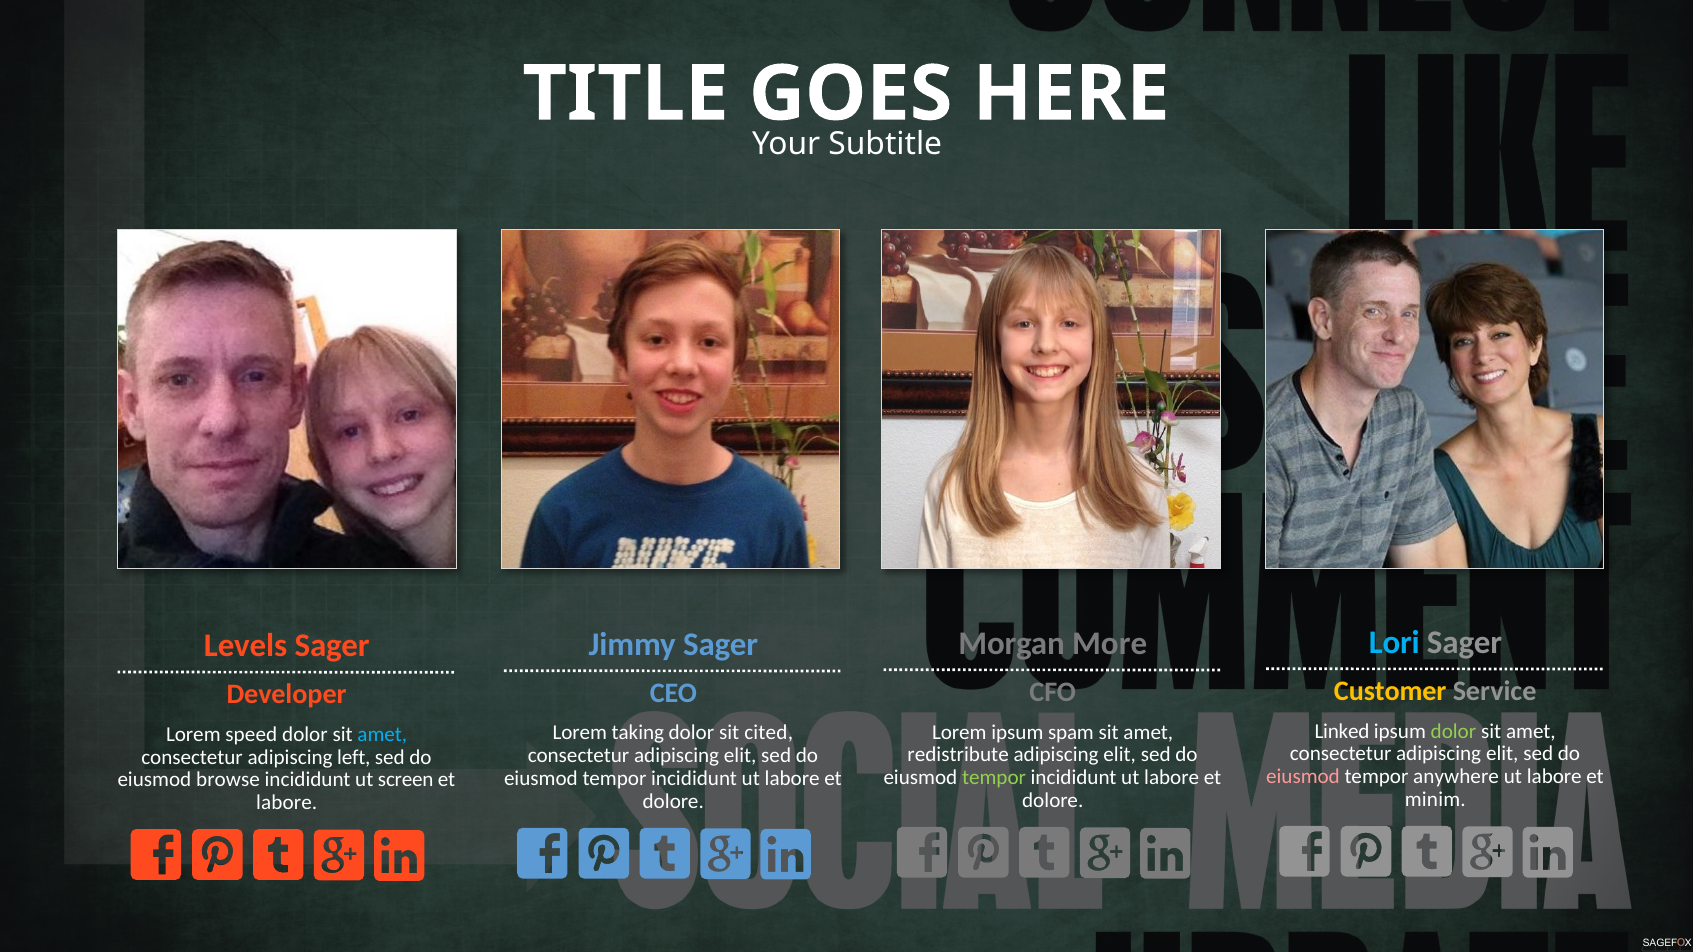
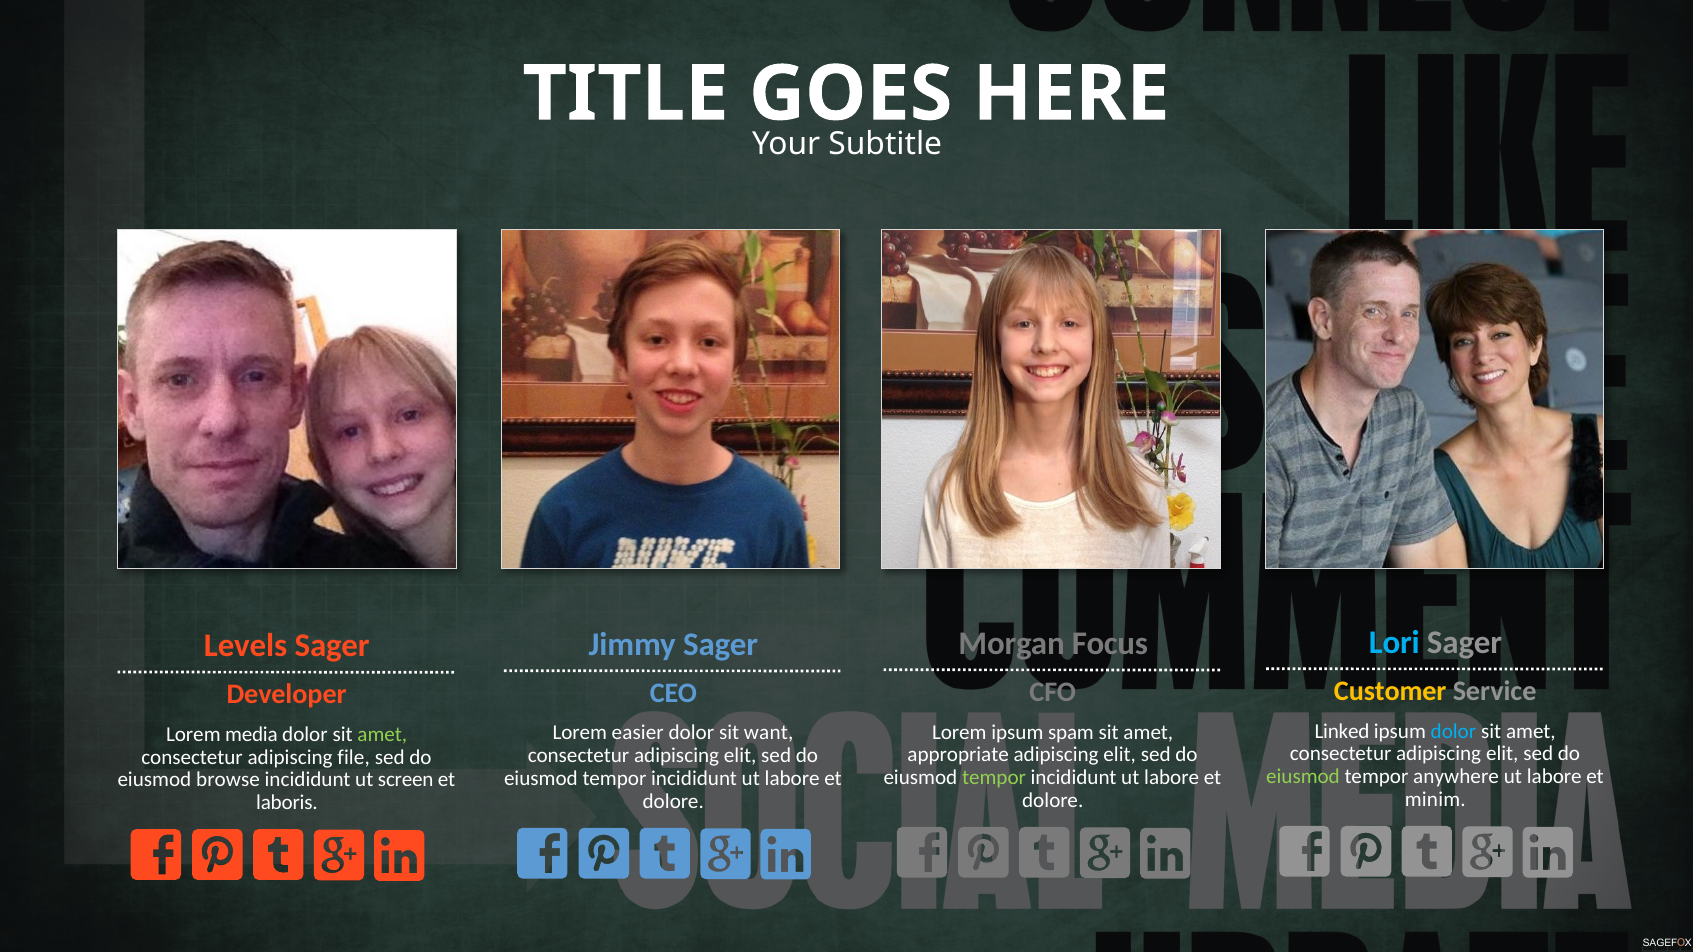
More: More -> Focus (1110, 644)
dolor colour: light green -> light blue (1453, 731)
taking: taking -> easier (638, 733)
cited: cited -> want (769, 733)
speed: speed -> media (251, 735)
amet colour: light blue -> light green (382, 735)
redistribute: redistribute -> appropriate (958, 755)
left: left -> file (354, 757)
eiusmod colour: pink -> light green (1303, 777)
labore: labore -> laboris (287, 803)
